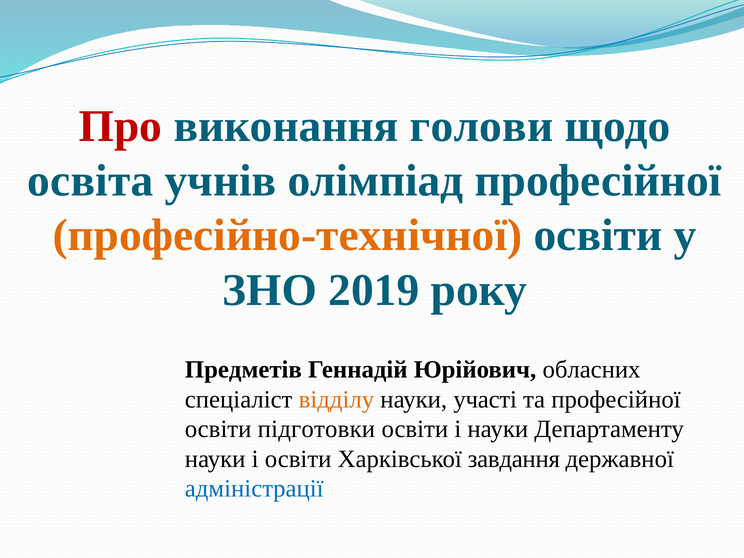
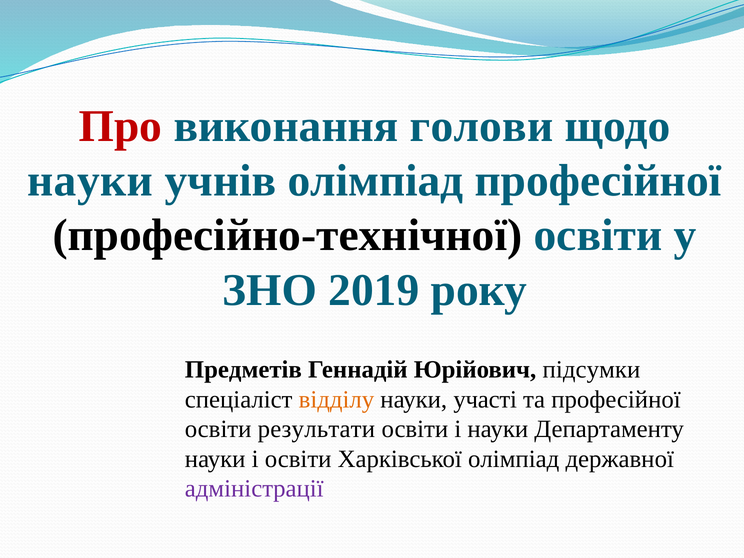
освіта: освіта -> науки (90, 181)
професійно-технічної colour: orange -> black (287, 235)
обласних: обласних -> підсумки (591, 370)
підготовки: підготовки -> результати (316, 429)
Харківської завдання: завдання -> олімпіад (514, 459)
адміністрації colour: blue -> purple (254, 489)
